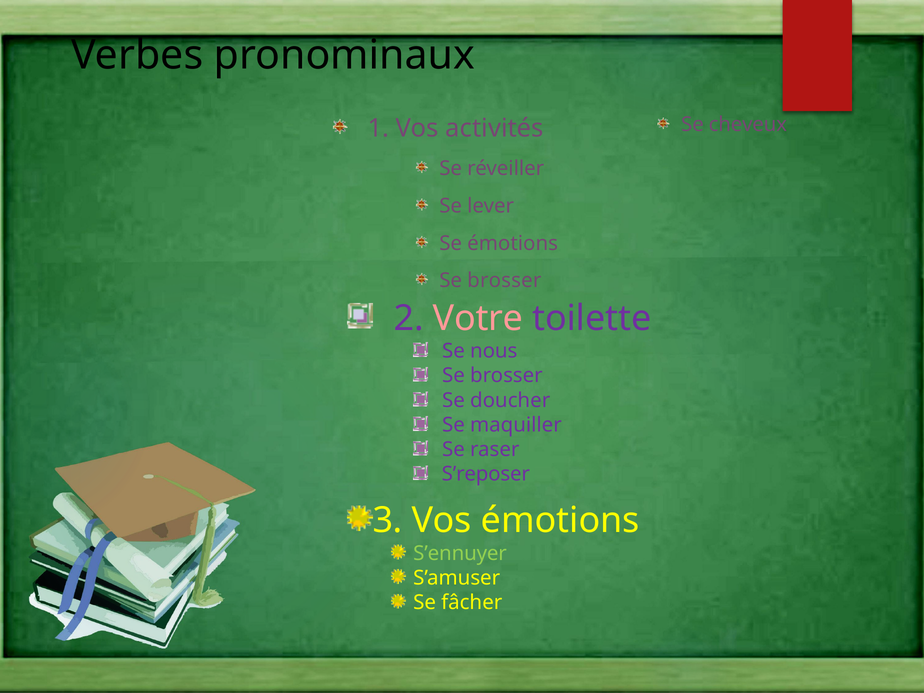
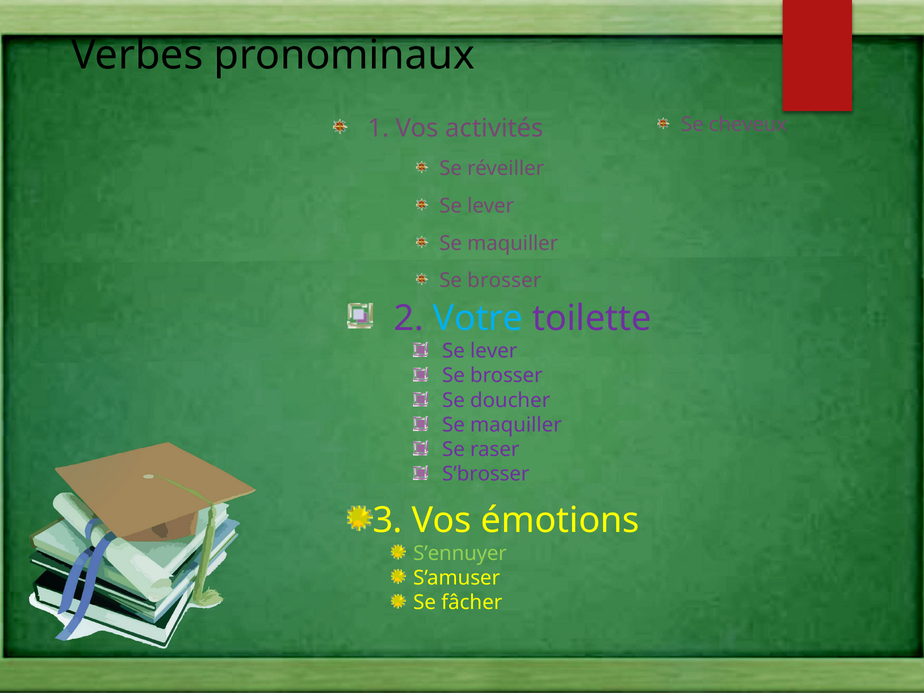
émotions: émotions -> maquiller (513, 243)
Votre colour: pink -> light blue (478, 318)
nous: nous -> lever (494, 351)
S’reposer: S’reposer -> S’brosser (486, 474)
